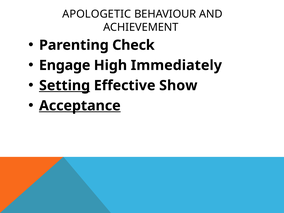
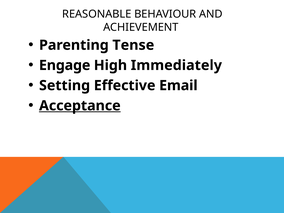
APOLOGETIC: APOLOGETIC -> REASONABLE (97, 14)
Check: Check -> Tense (133, 45)
Setting underline: present -> none (65, 86)
Show: Show -> Email (178, 86)
